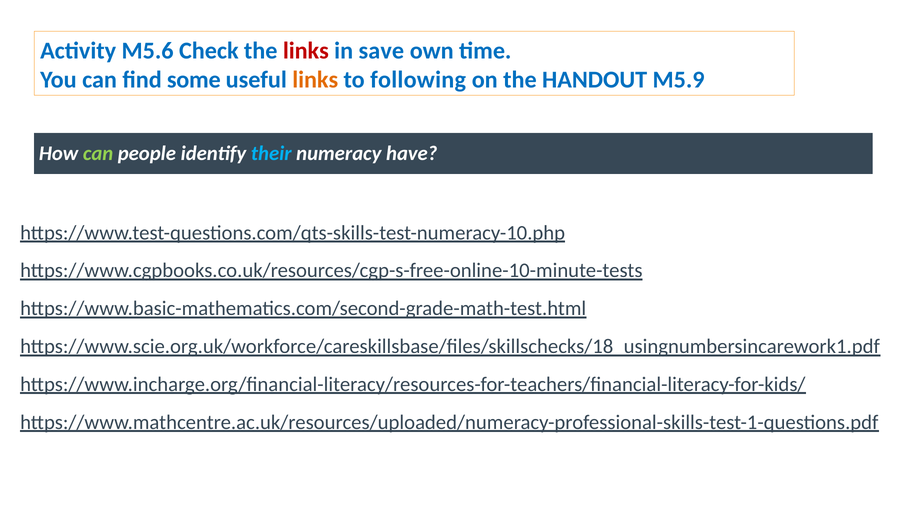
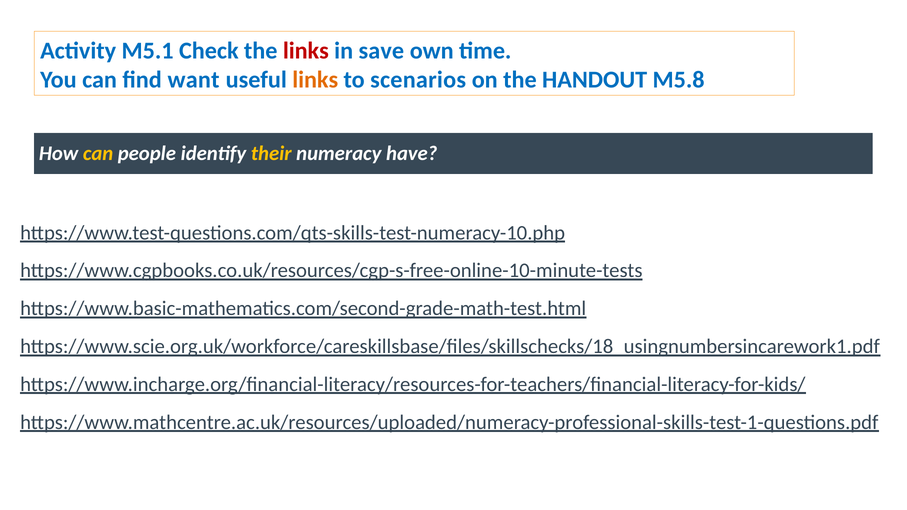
M5.6: M5.6 -> M5.1 (148, 51)
some: some -> want (194, 80)
following: following -> scenarios (418, 80)
M5.9: M5.9 -> M5.8 (679, 80)
can colour: light green -> yellow (98, 153)
their colour: light blue -> yellow (271, 153)
